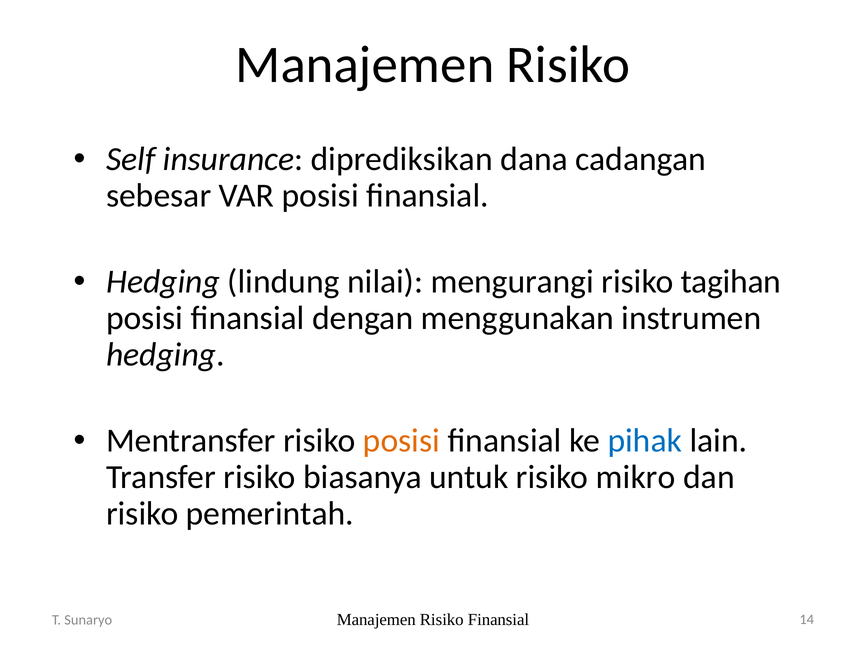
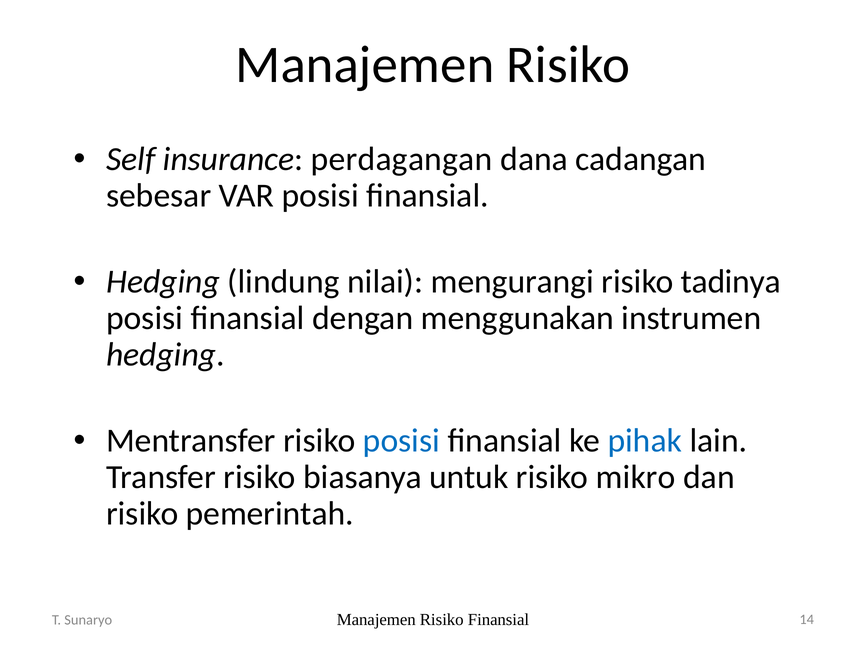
diprediksikan: diprediksikan -> perdagangan (402, 159)
tagihan: tagihan -> tadinya (731, 282)
posisi colour: orange -> blue (401, 441)
